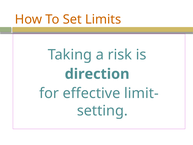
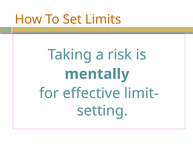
direction: direction -> mentally (97, 74)
